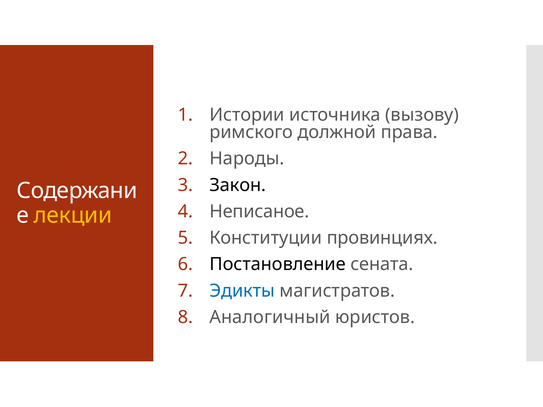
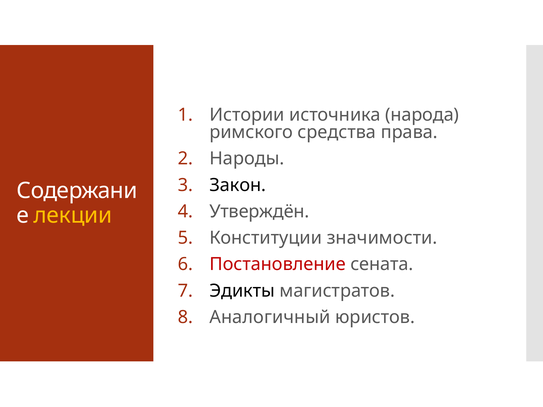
вызову: вызову -> народа (422, 115)
должной: должной -> средства (337, 132)
Неписаное: Неписаное -> Утверждён (259, 212)
провинциях: провинциях -> значимости (382, 238)
Постановление colour: black -> red (278, 264)
Эдикты colour: blue -> black (242, 291)
